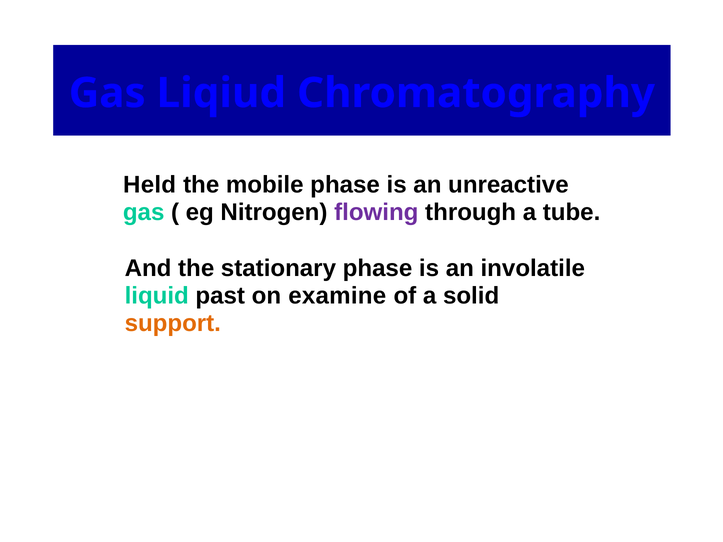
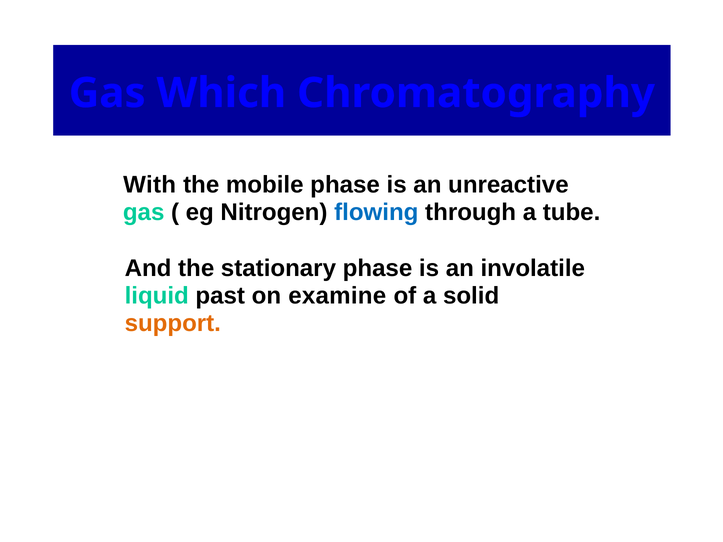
Liqiud: Liqiud -> Which (221, 93)
Held: Held -> With (150, 185)
flowing colour: purple -> blue (376, 212)
